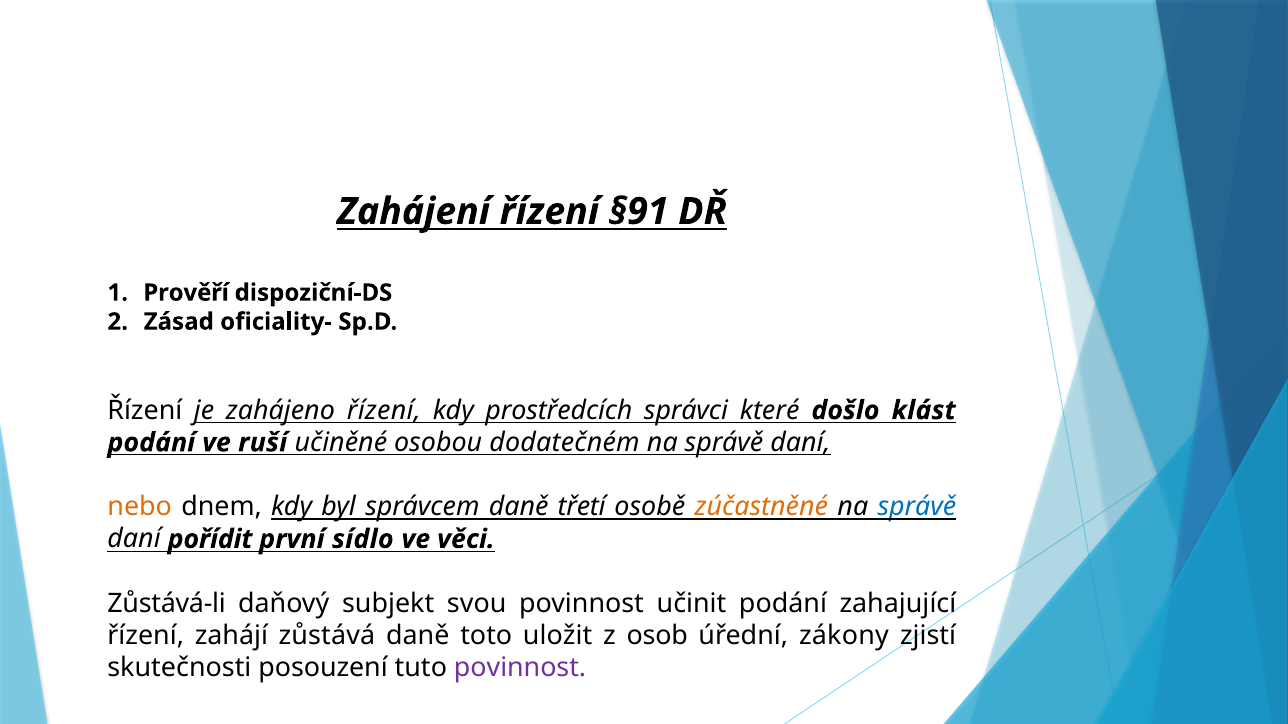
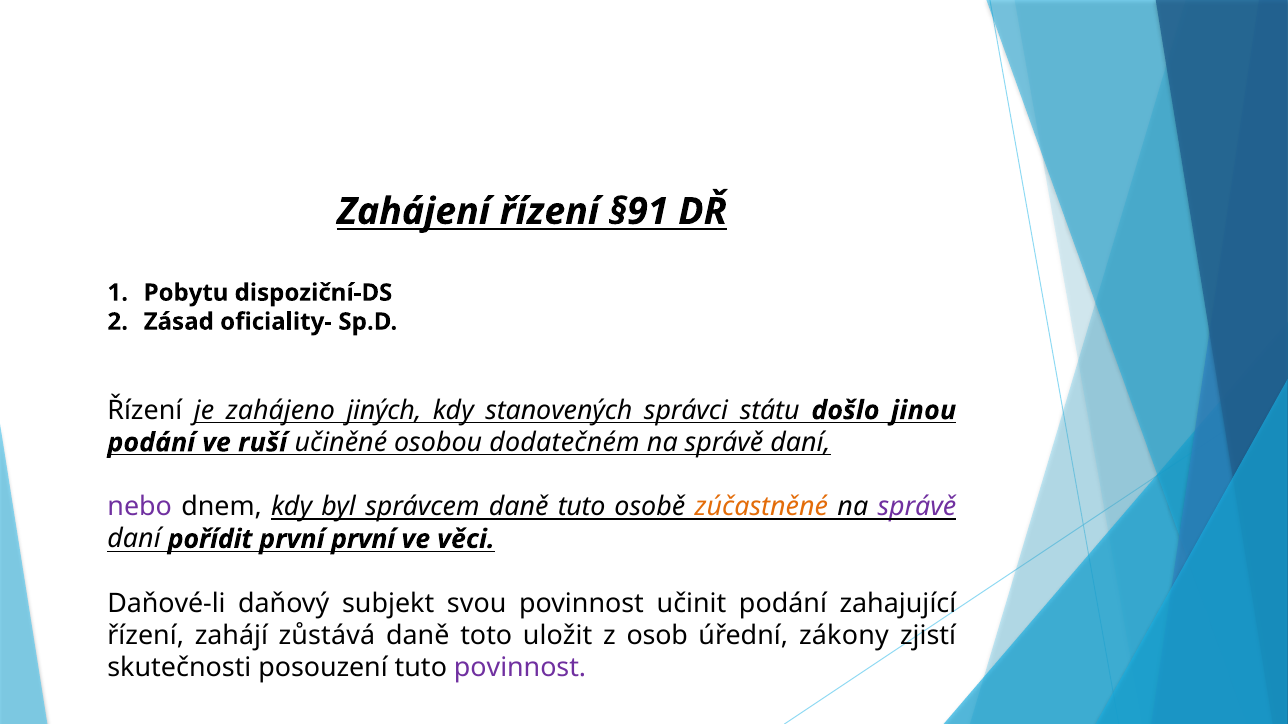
Prověří: Prověří -> Pobytu (186, 293)
zahájeno řízení: řízení -> jiných (384, 411)
prostředcích: prostředcích -> stanovených (559, 411)
které: které -> státu (770, 411)
klást: klást -> jinou (924, 411)
nebo colour: orange -> purple (140, 507)
daně třetí: třetí -> tuto (582, 507)
správě colour: blue -> purple (917, 507)
první sídlo: sídlo -> první (363, 540)
Zůstává-li: Zůstává-li -> Daňové-li (166, 604)
